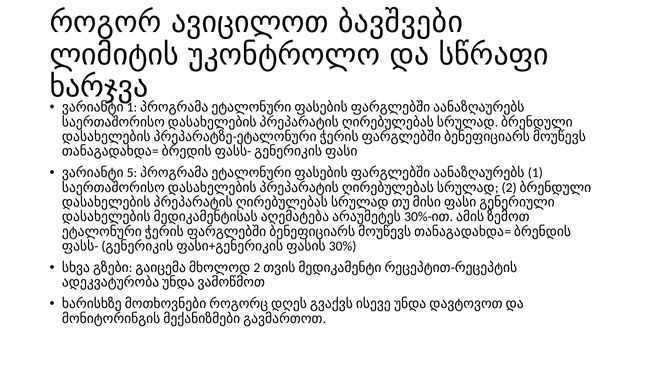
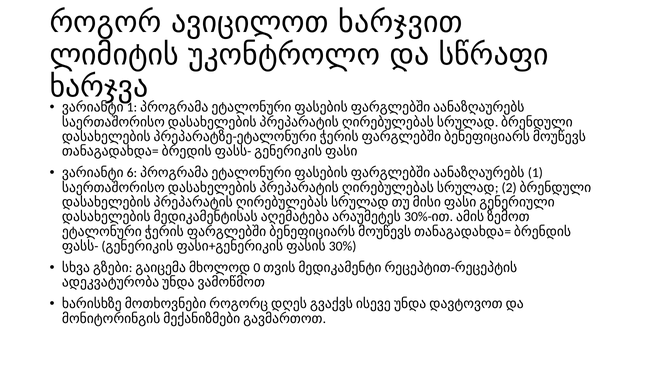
ბავშვები: ბავშვები -> ხარჯვით (401, 23)
5: 5 -> 6 (132, 173)
2: 2 -> 0 (257, 268)
